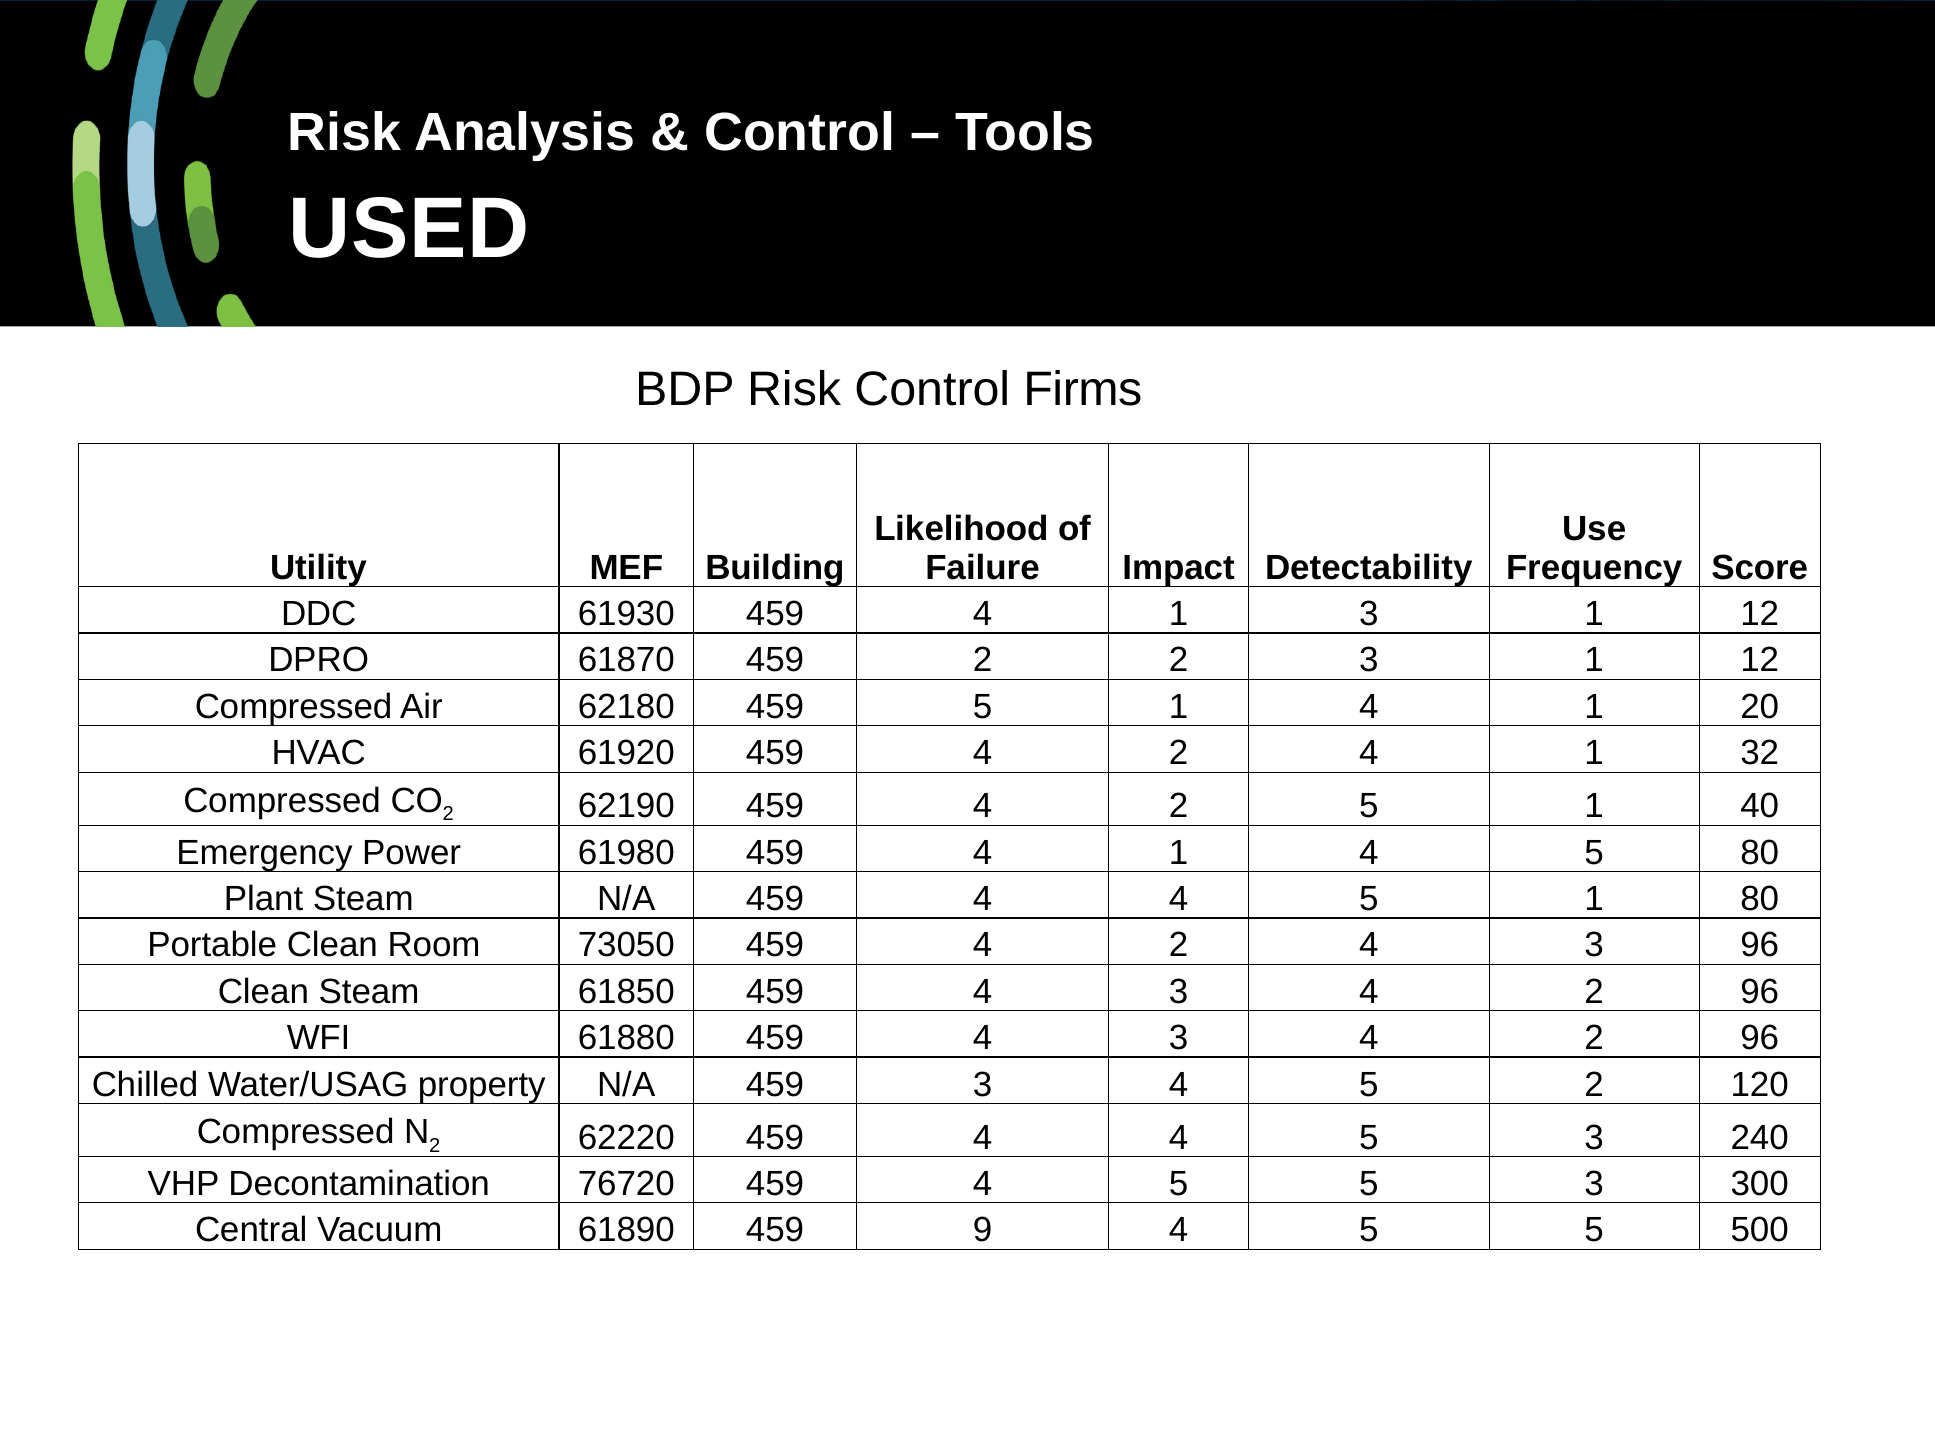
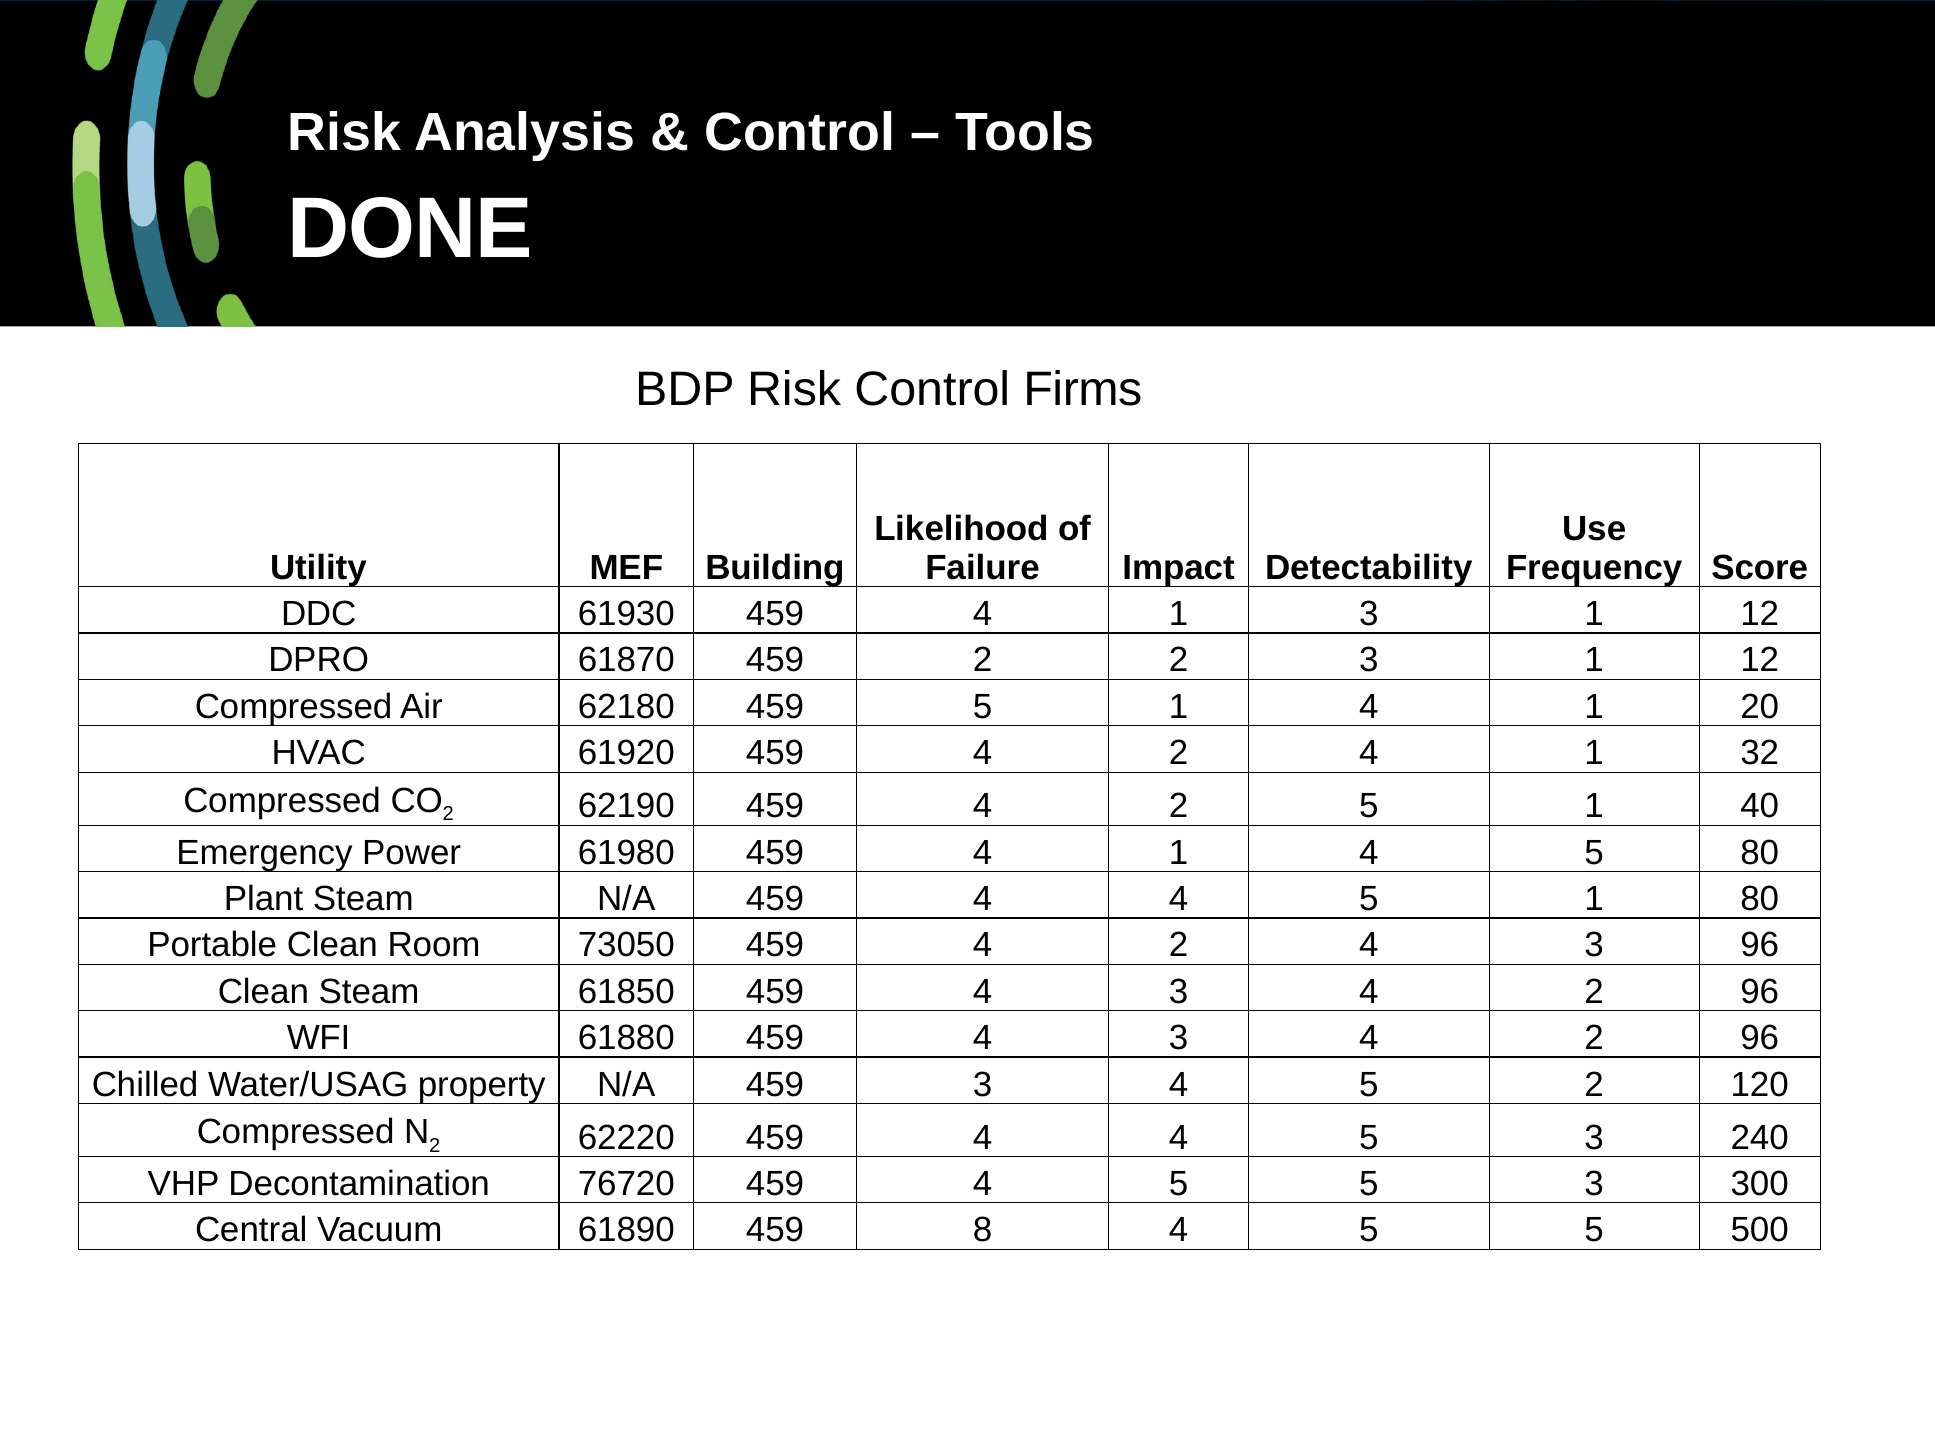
USED: USED -> DONE (410, 230)
9: 9 -> 8 (983, 1231)
